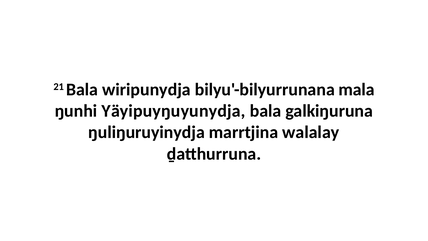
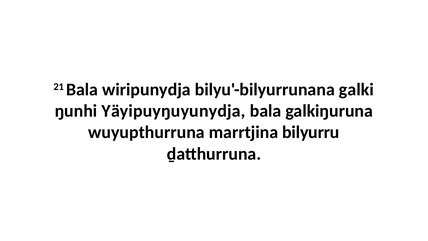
mala: mala -> galki (356, 90)
ŋuliŋuruyinydja: ŋuliŋuruyinydja -> wuyupthurruna (147, 132)
walalay: walalay -> bilyurru (311, 132)
